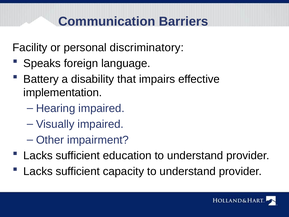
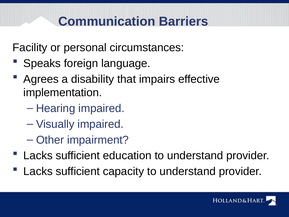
discriminatory: discriminatory -> circumstances (147, 48)
Battery: Battery -> Agrees (41, 79)
